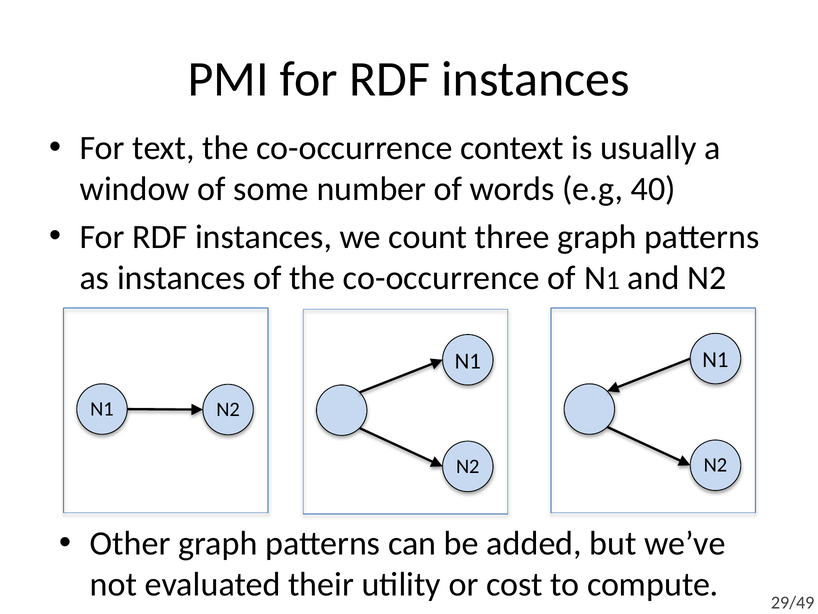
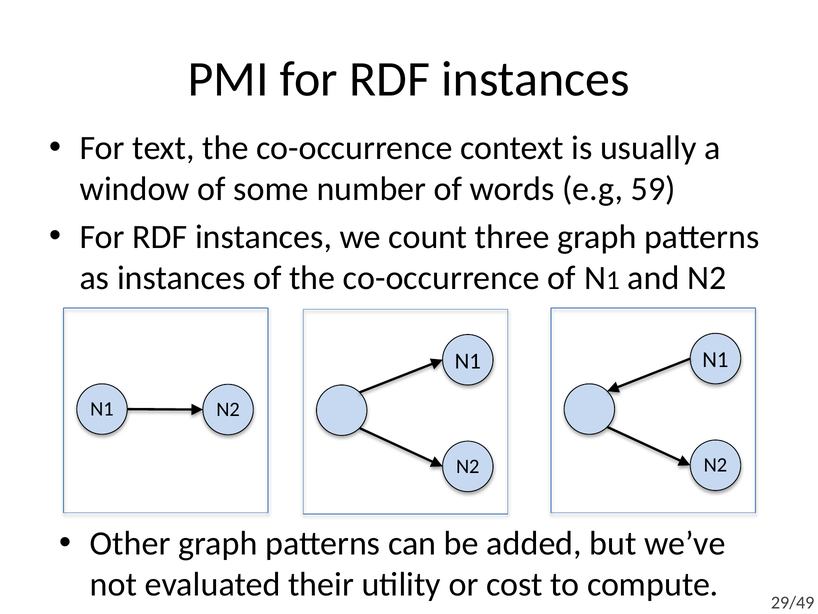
40: 40 -> 59 (653, 189)
